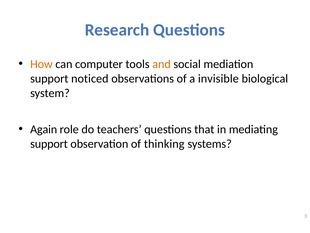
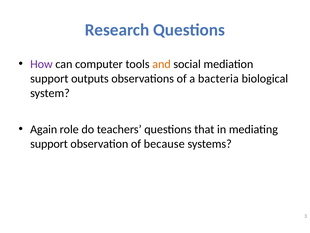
How colour: orange -> purple (41, 64)
noticed: noticed -> outputs (90, 78)
invisible: invisible -> bacteria (218, 78)
thinking: thinking -> because (164, 143)
